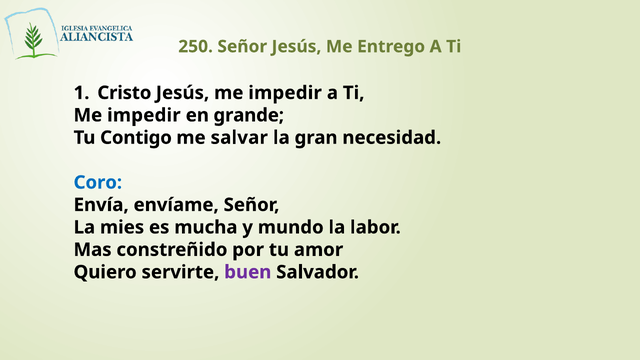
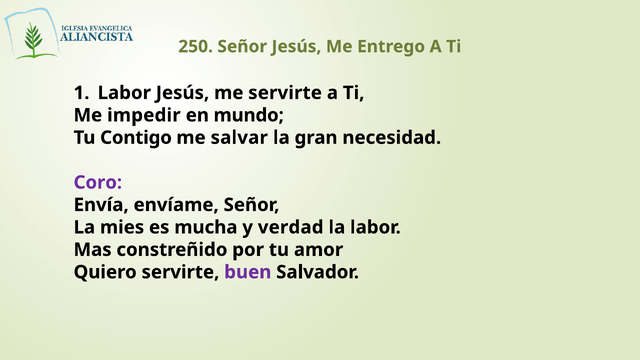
Cristo: Cristo -> Labor (124, 93)
Jesús me impedir: impedir -> servirte (285, 93)
grande: grande -> mundo (249, 115)
Coro colour: blue -> purple (98, 182)
mundo: mundo -> verdad (291, 227)
